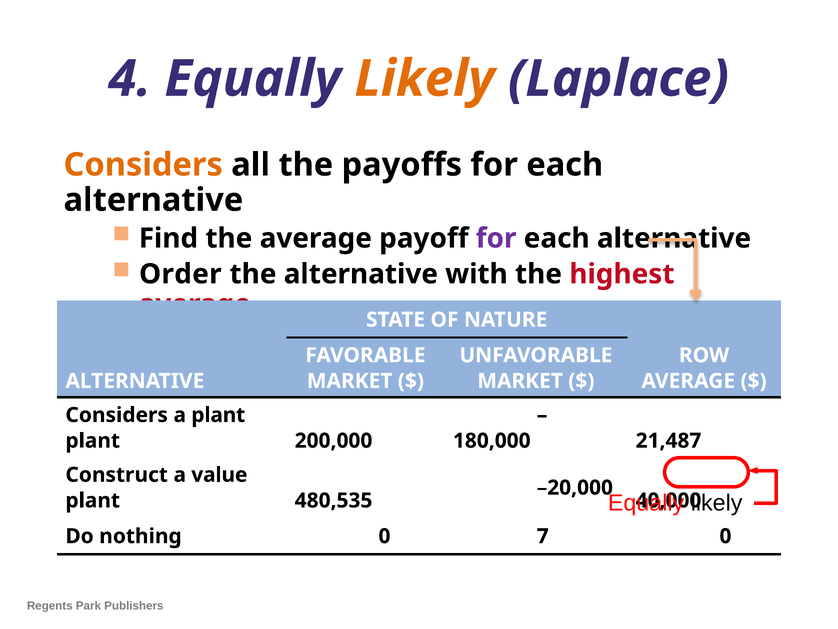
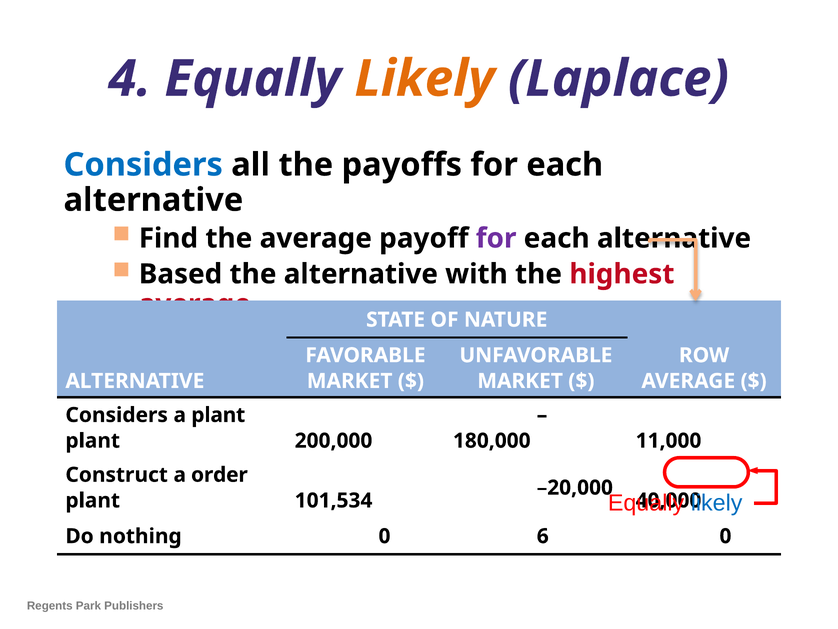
Considers colour: orange -> blue (143, 165)
Order: Order -> Based (181, 274)
21,487: 21,487 -> 11,000 (669, 440)
value: value -> order (219, 475)
likely colour: black -> blue (717, 503)
480,535: 480,535 -> 101,534 (334, 500)
7: 7 -> 6 (543, 536)
